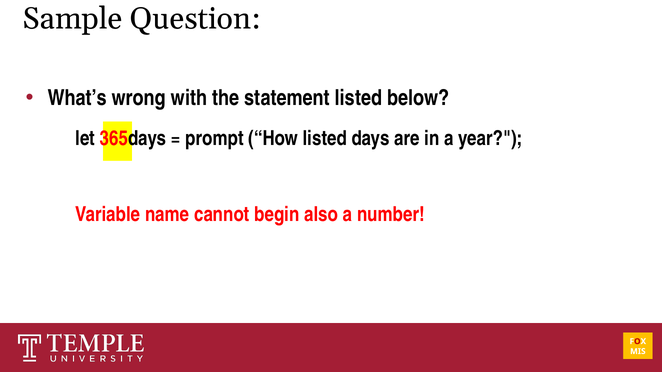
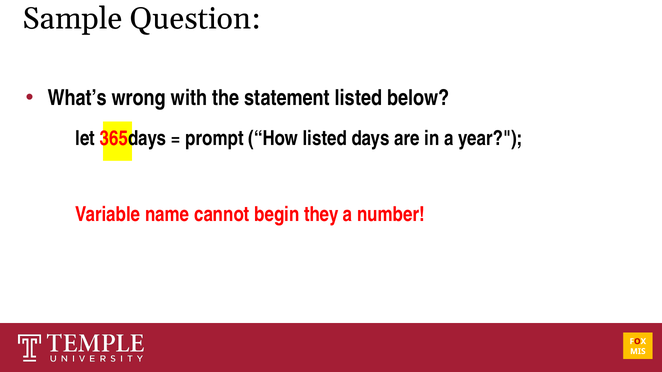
also: also -> they (321, 215)
